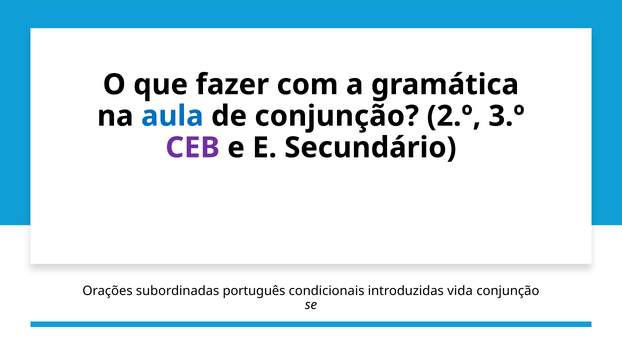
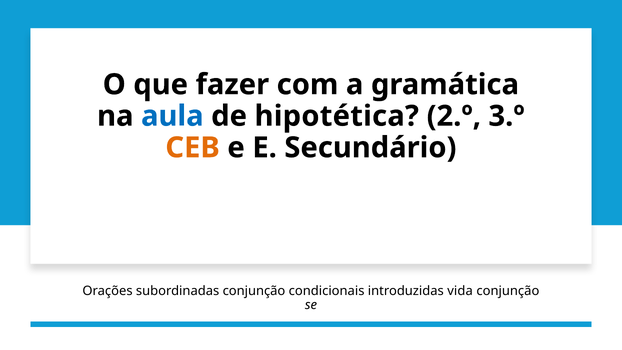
de conjunção: conjunção -> hipotética (337, 116)
CEB colour: purple -> orange (193, 148)
subordinadas português: português -> conjunção (254, 291)
